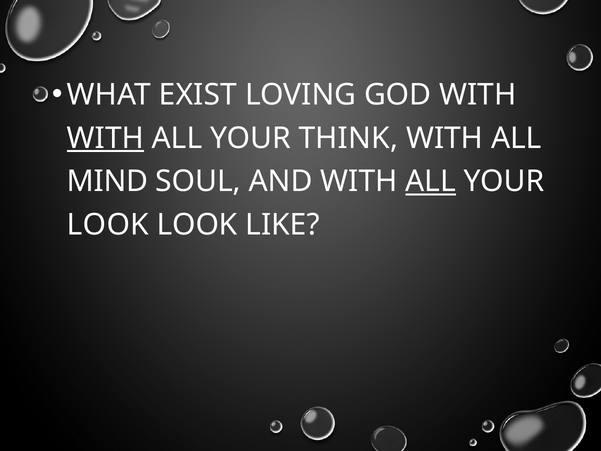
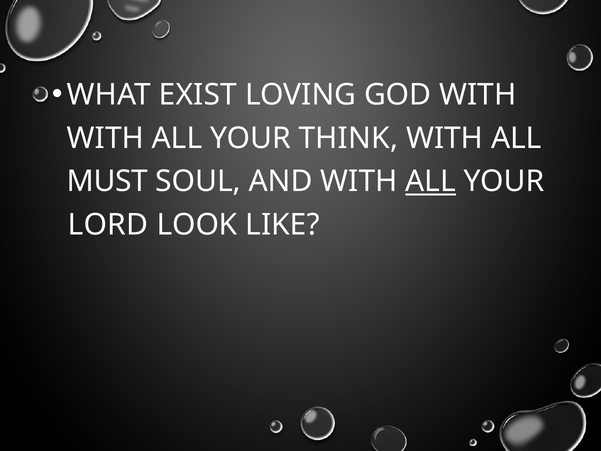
WITH underline: present -> none (105, 138)
MIND: MIND -> MUST (107, 181)
LOOK: LOOK -> LORD (108, 225)
